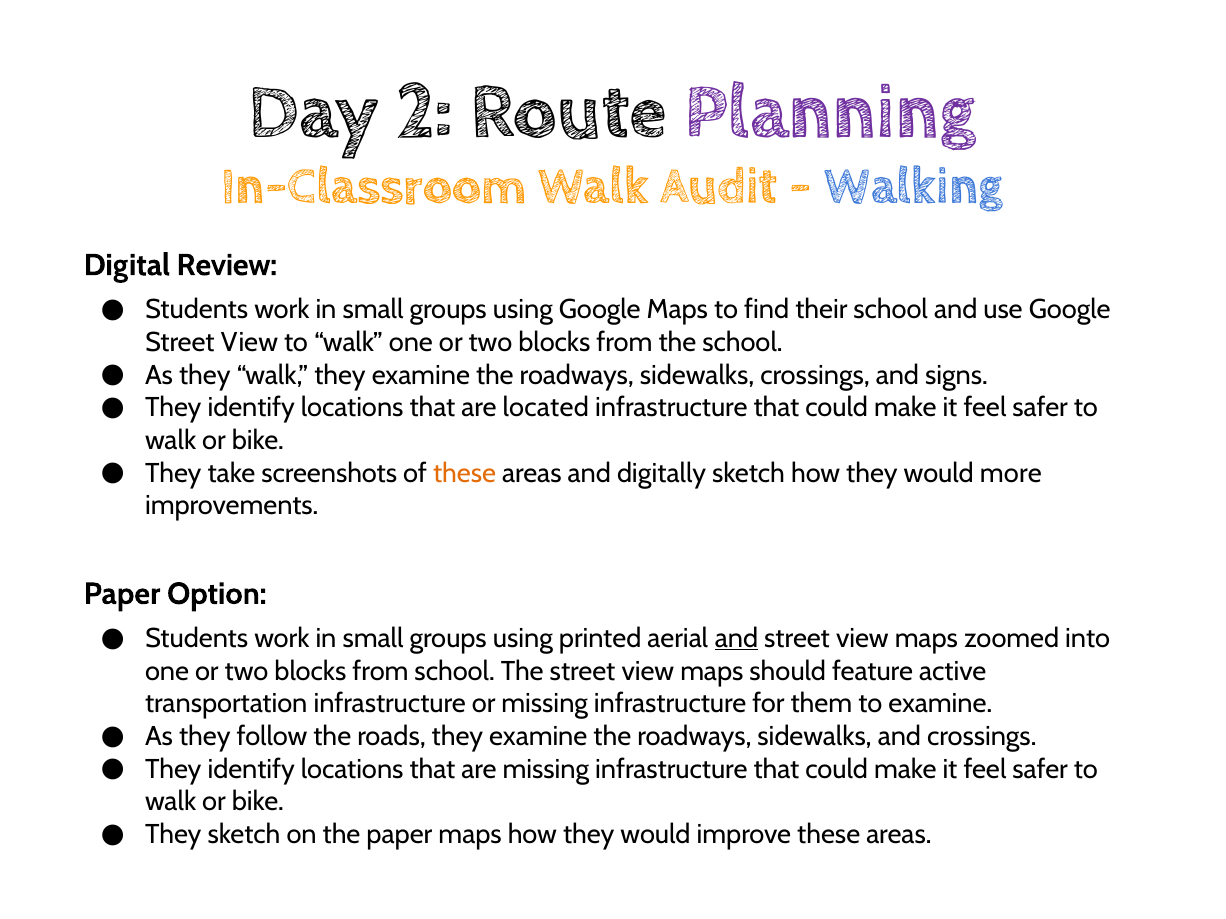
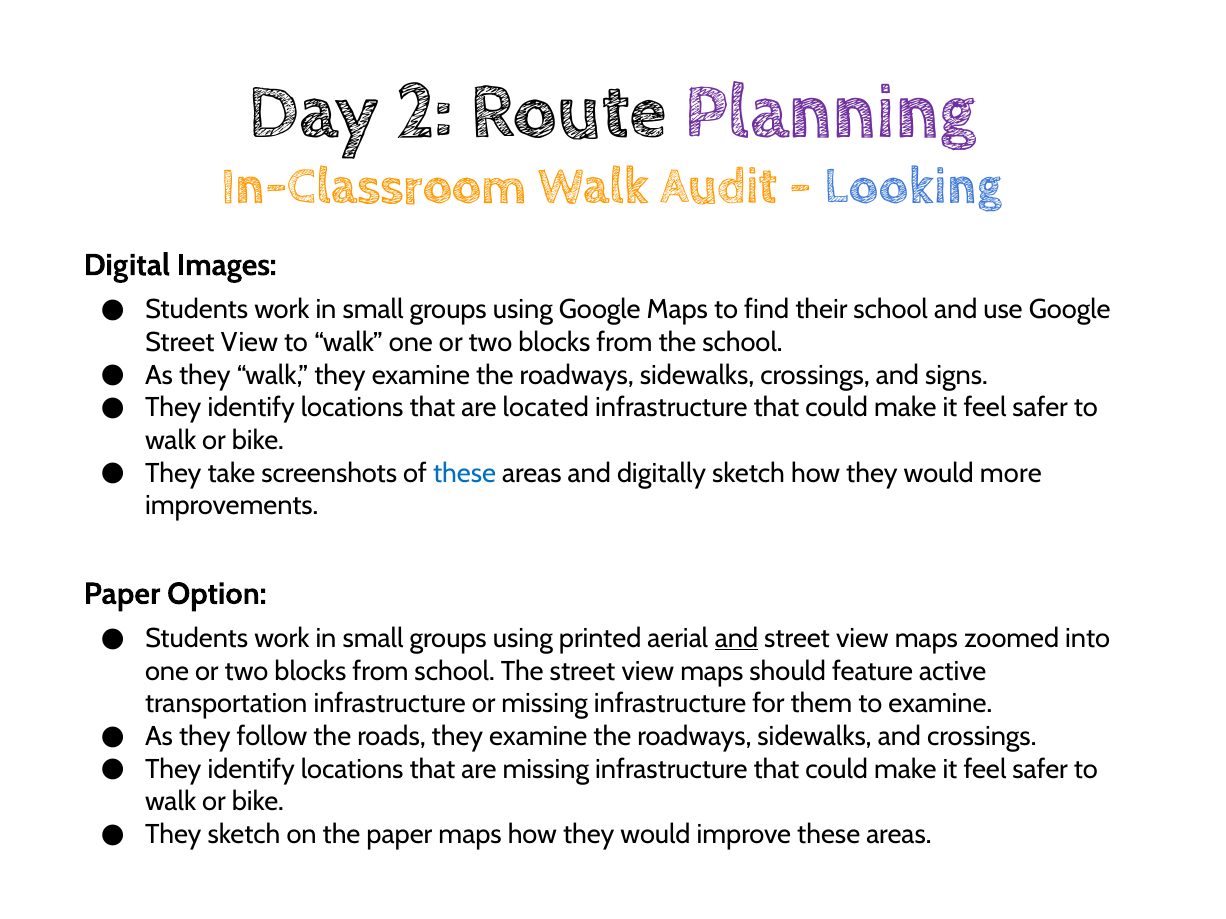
Walking: Walking -> Looking (914, 186)
Review: Review -> Images (227, 265)
these colour: orange -> blue (464, 473)
